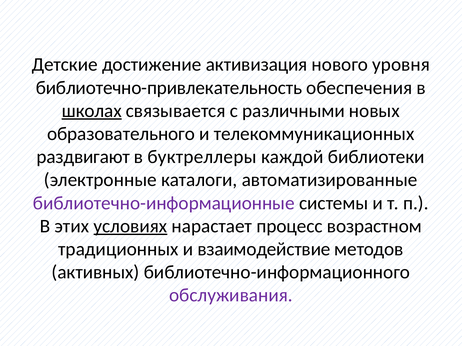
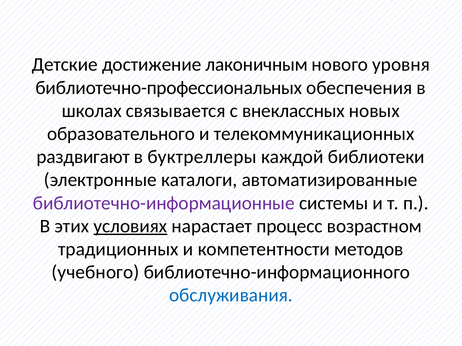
активизация: активизация -> лаконичным (257, 65)
библиотечно-привлекательность: библиотечно-привлекательность -> библиотечно-профессиональных (169, 88)
школах underline: present -> none (92, 111)
различными: различными -> внеклассных (294, 111)
взаимодействие: взаимодействие -> компетентности (264, 250)
активных: активных -> учебного (95, 273)
обслуживания colour: purple -> blue (231, 296)
